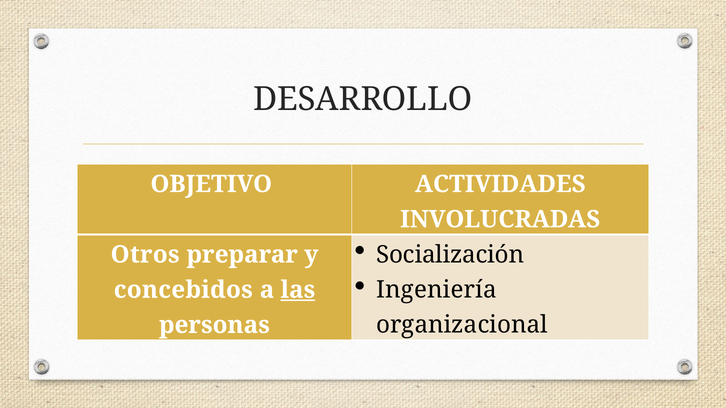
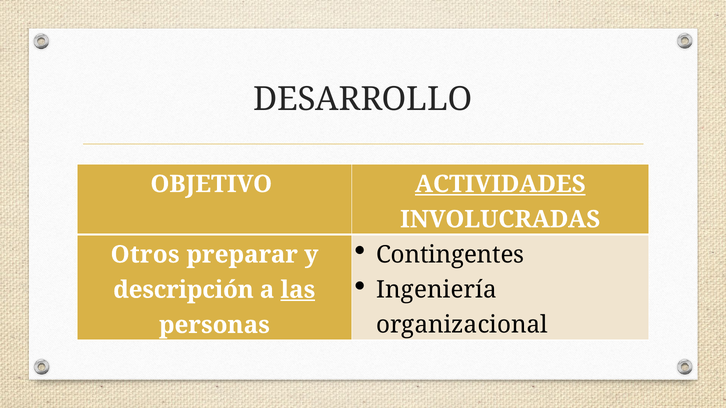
ACTIVIDADES underline: none -> present (500, 184)
Socialización: Socialización -> Contingentes (450, 255)
concebidos: concebidos -> descripción (184, 290)
